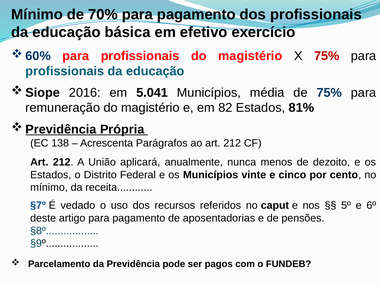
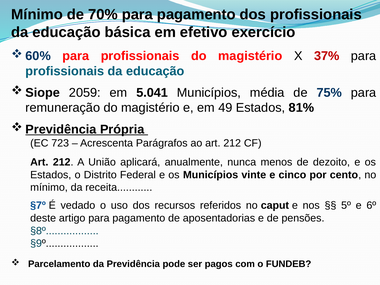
X 75%: 75% -> 37% (327, 56)
2016: 2016 -> 2059 (85, 93)
82: 82 -> 49 (225, 108)
138: 138 -> 723 (60, 143)
